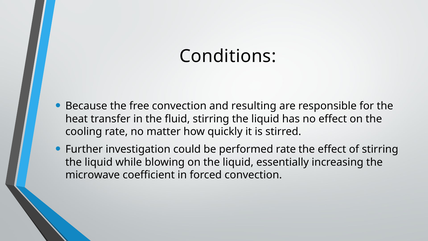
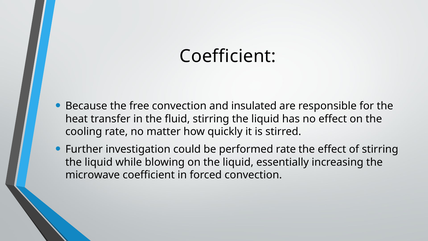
Conditions: Conditions -> Coefficient (228, 56)
resulting: resulting -> insulated (254, 106)
